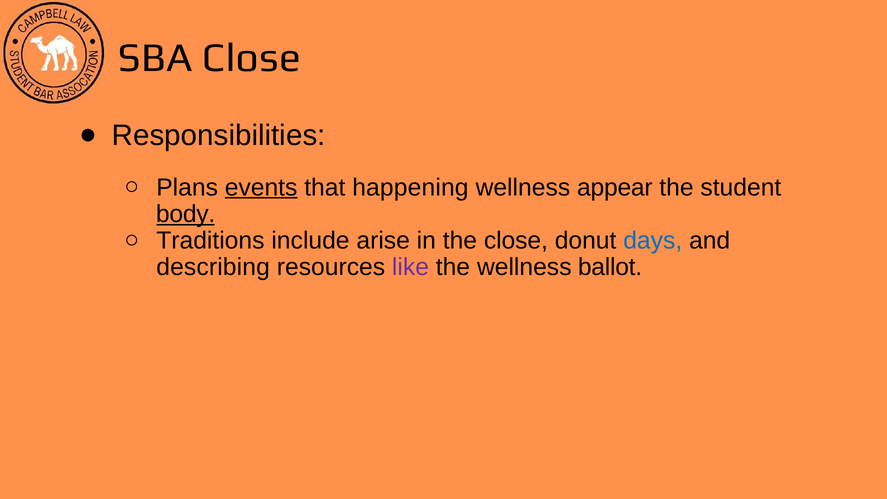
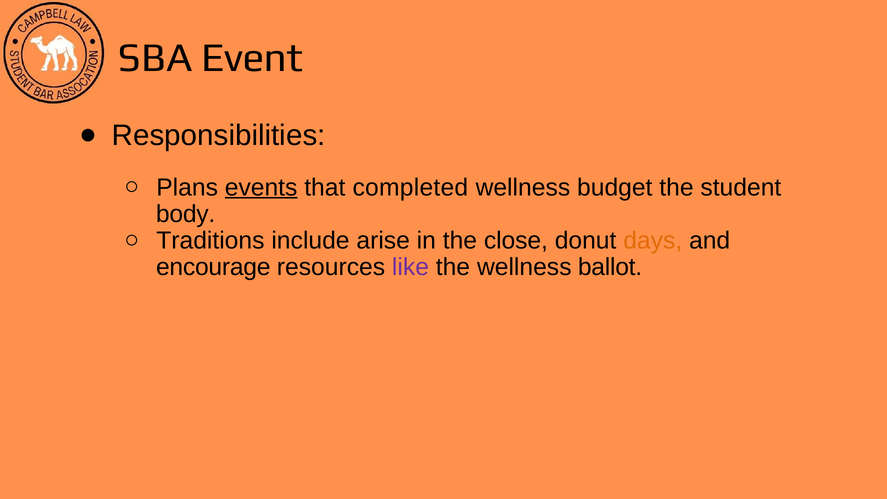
SBA Close: Close -> Event (252, 58)
happening: happening -> completed (410, 187)
appear: appear -> budget (615, 187)
body underline: present -> none (186, 214)
days colour: blue -> orange (653, 241)
describing: describing -> encourage (213, 267)
